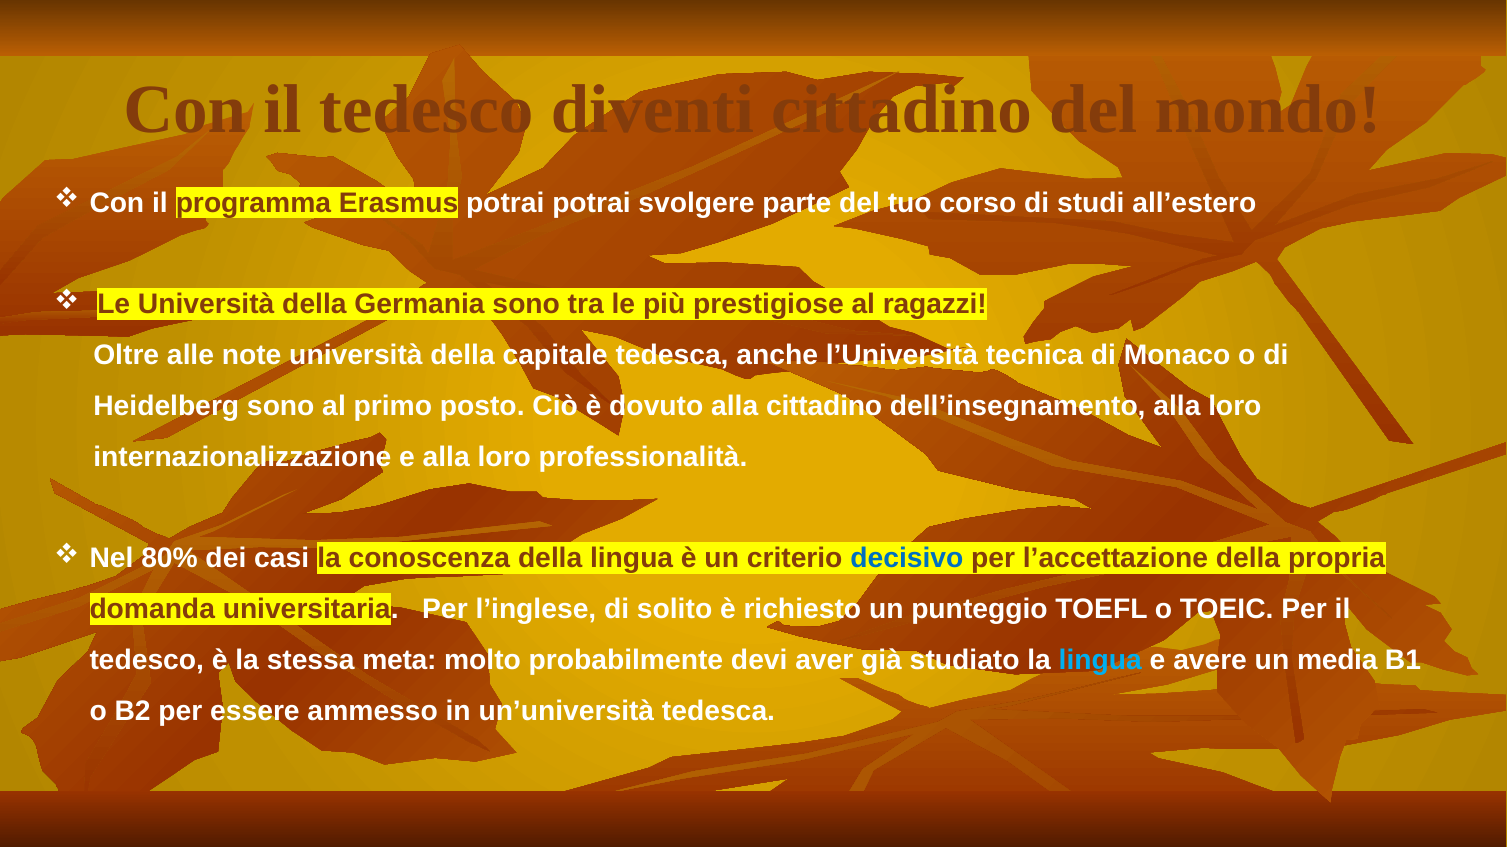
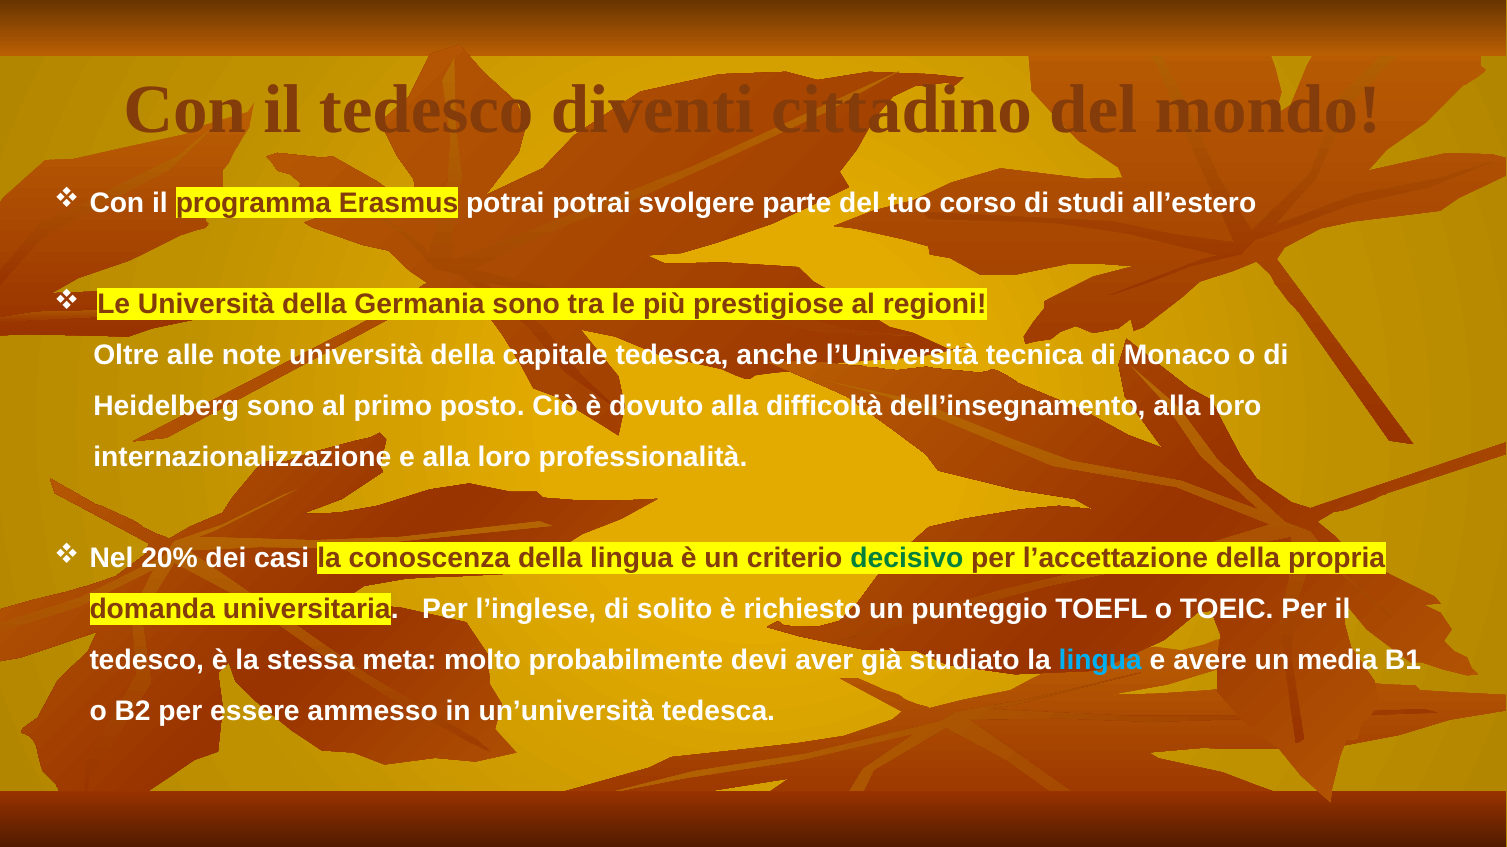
ragazzi: ragazzi -> regioni (935, 305)
alla cittadino: cittadino -> difficoltà (824, 406)
80%: 80% -> 20% (169, 559)
decisivo colour: blue -> green (907, 559)
